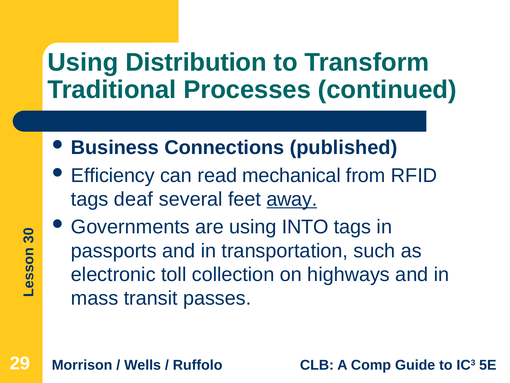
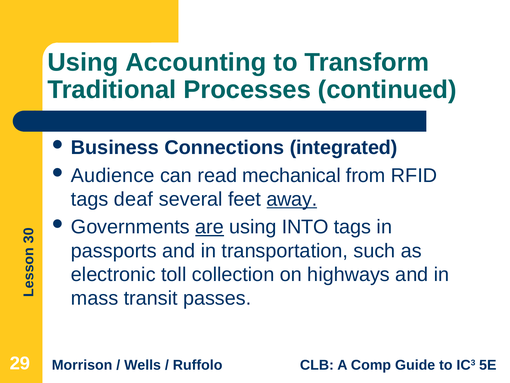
Distribution: Distribution -> Accounting (196, 62)
published: published -> integrated (344, 148)
Efficiency: Efficiency -> Audience (113, 175)
are underline: none -> present (210, 227)
